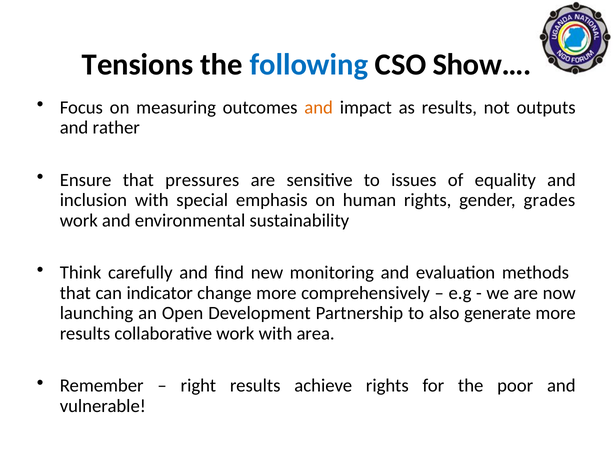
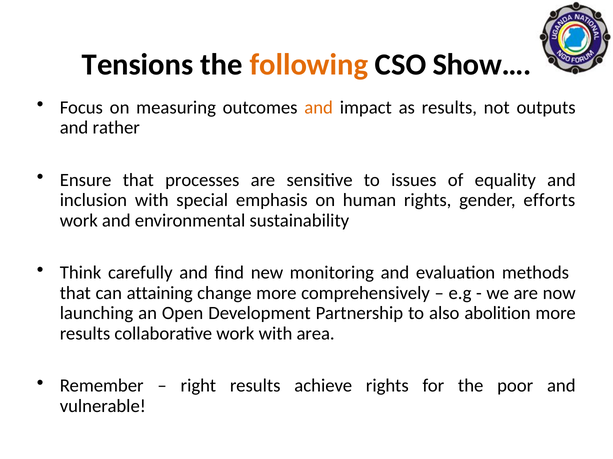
following colour: blue -> orange (309, 65)
pressures: pressures -> processes (202, 180)
grades: grades -> efforts (549, 201)
indicator: indicator -> attaining (160, 293)
generate: generate -> abolition (498, 314)
